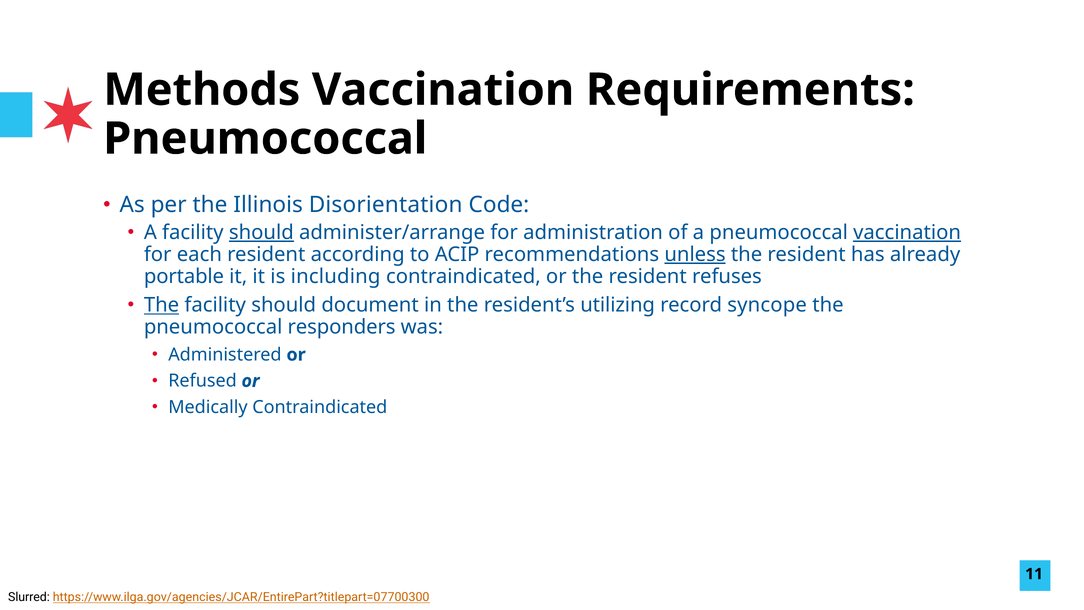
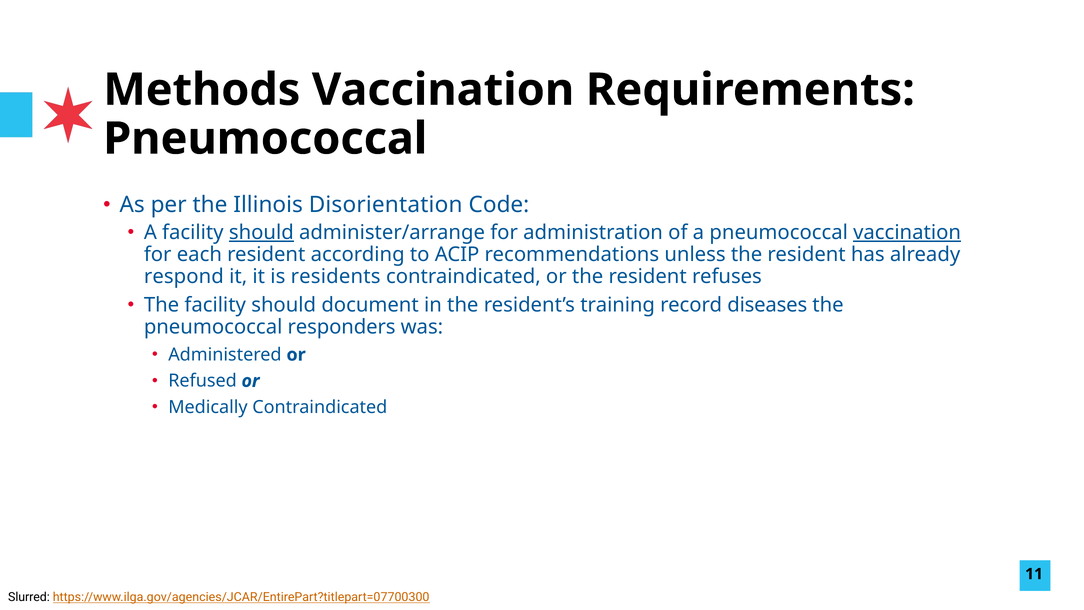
unless underline: present -> none (695, 254)
portable: portable -> respond (184, 276)
including: including -> residents (336, 276)
The underline: present -> none (162, 305)
utilizing: utilizing -> training (618, 305)
syncope: syncope -> diseases (767, 305)
